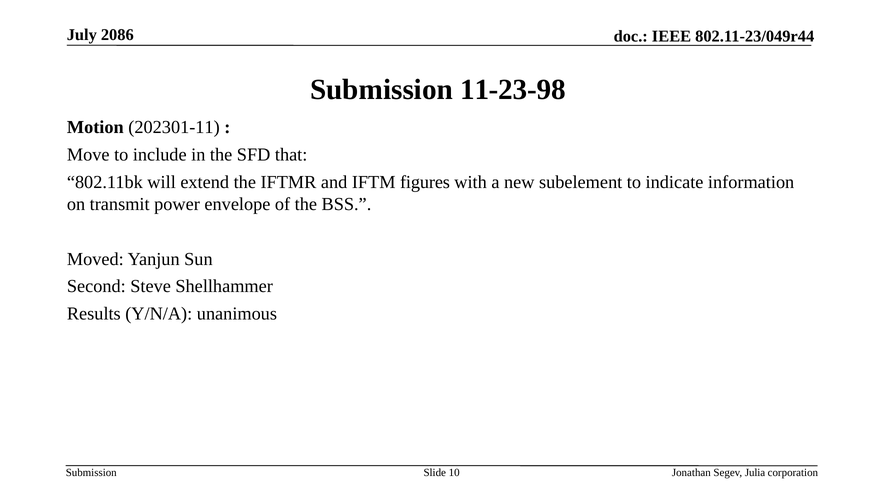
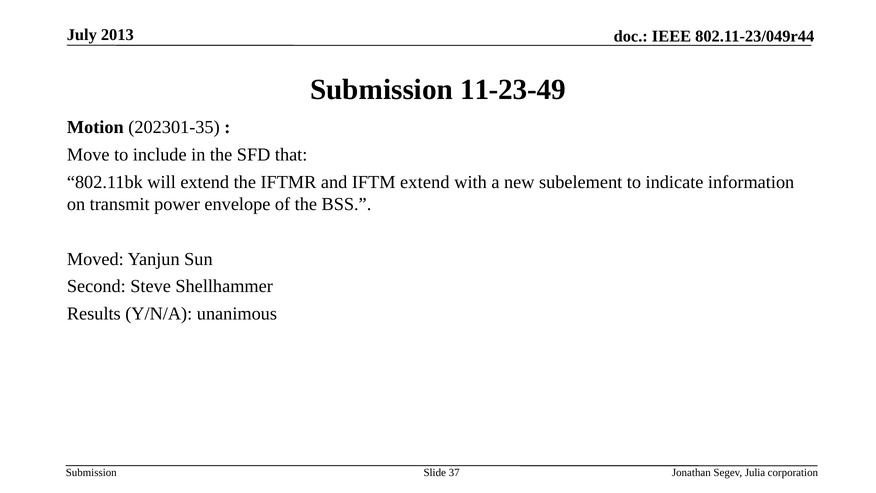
2086: 2086 -> 2013 (117, 35)
11-23-98: 11-23-98 -> 11-23-49 (513, 90)
202301-11: 202301-11 -> 202301-35 (174, 127)
IFTM figures: figures -> extend (425, 182)
10: 10 -> 37 (454, 473)
